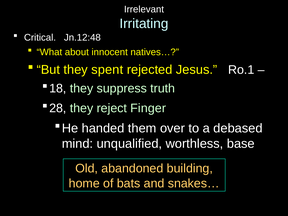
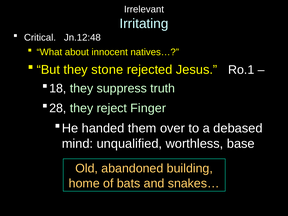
spent: spent -> stone (107, 70)
